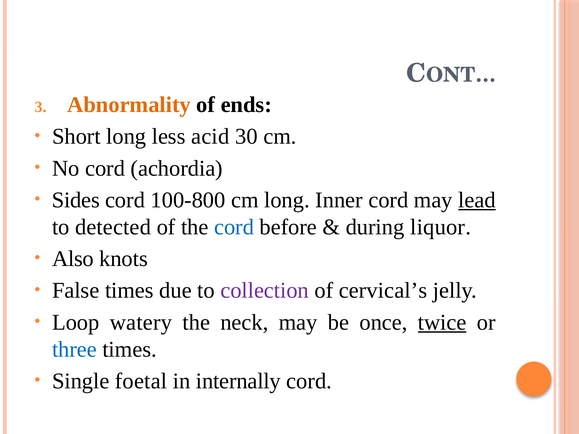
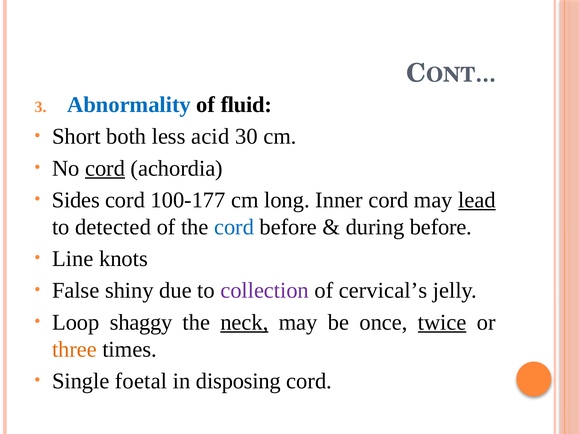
Abnormality colour: orange -> blue (129, 105)
ends: ends -> fluid (246, 105)
Short long: long -> both (126, 137)
cord underline: none -> present (105, 168)
100-800: 100-800 -> 100-177 (188, 200)
during liquor: liquor -> before (441, 227)
Also: Also -> Line (73, 259)
False times: times -> shiny (129, 291)
watery: watery -> shaggy (141, 323)
neck underline: none -> present (244, 323)
three colour: blue -> orange (74, 349)
internally: internally -> disposing (238, 381)
